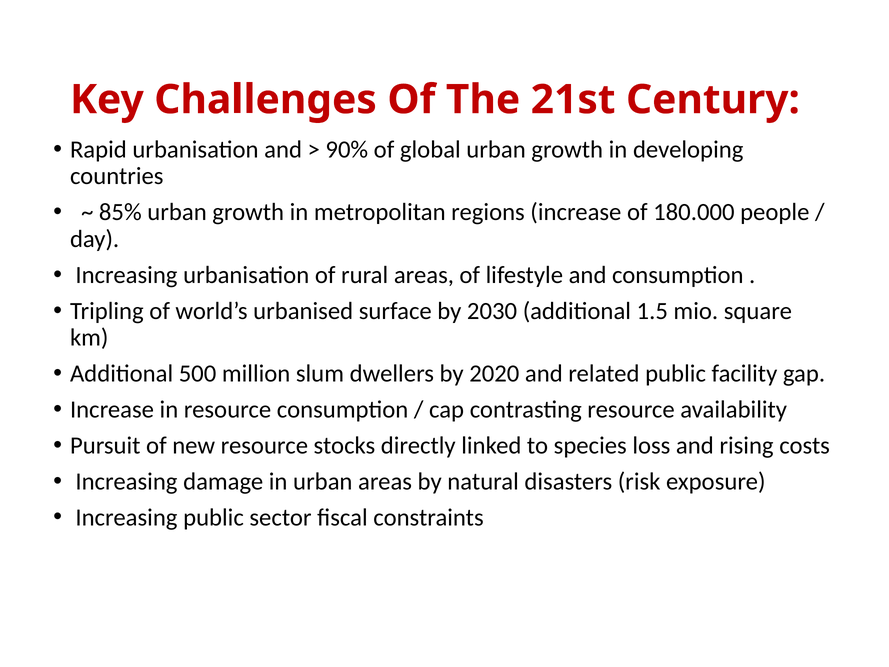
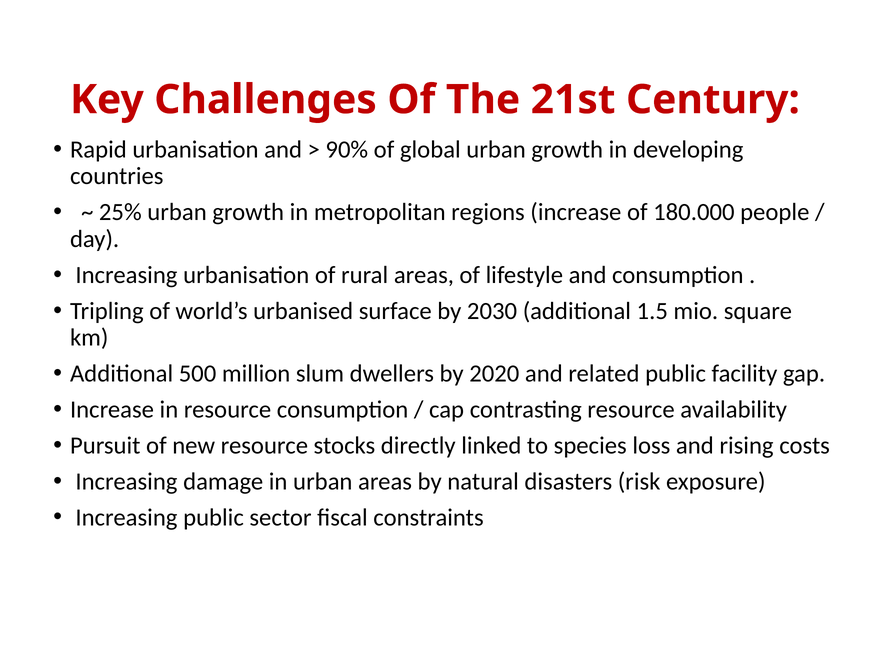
85%: 85% -> 25% (120, 212)
